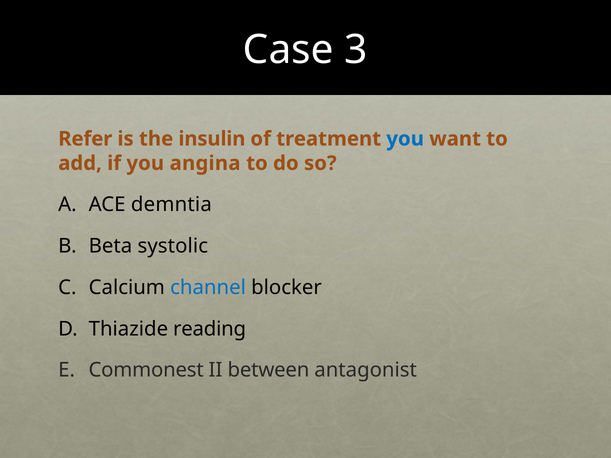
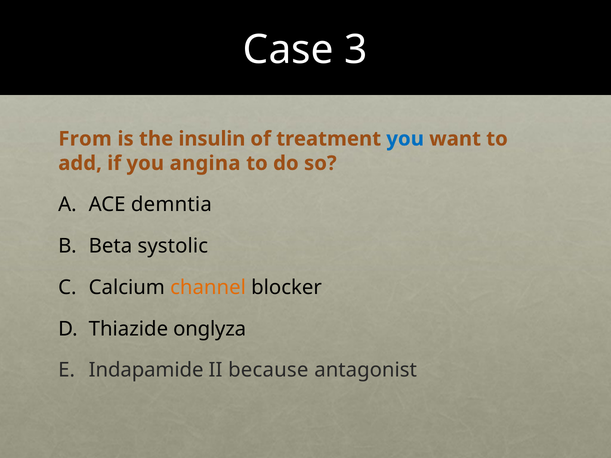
Refer: Refer -> From (85, 139)
channel colour: blue -> orange (208, 288)
reading: reading -> onglyza (210, 329)
Commonest: Commonest -> Indapamide (146, 370)
between: between -> because (268, 370)
